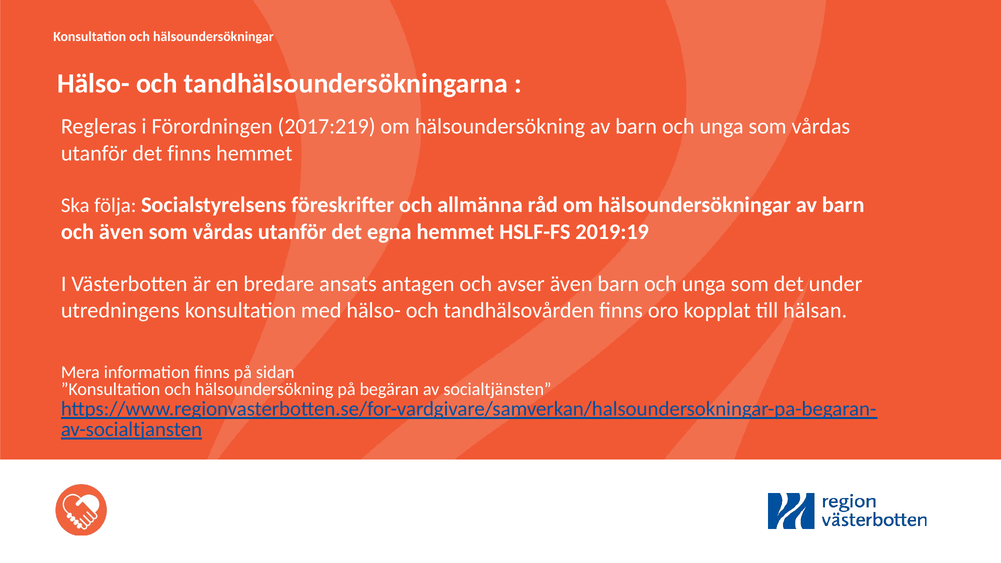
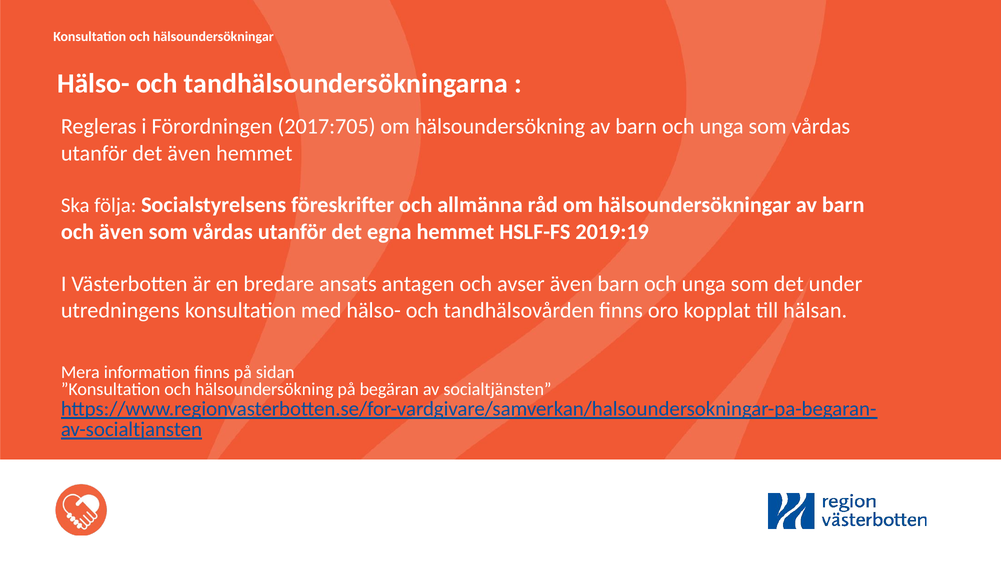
2017:219: 2017:219 -> 2017:705 (327, 127)
det finns: finns -> även (189, 153)
